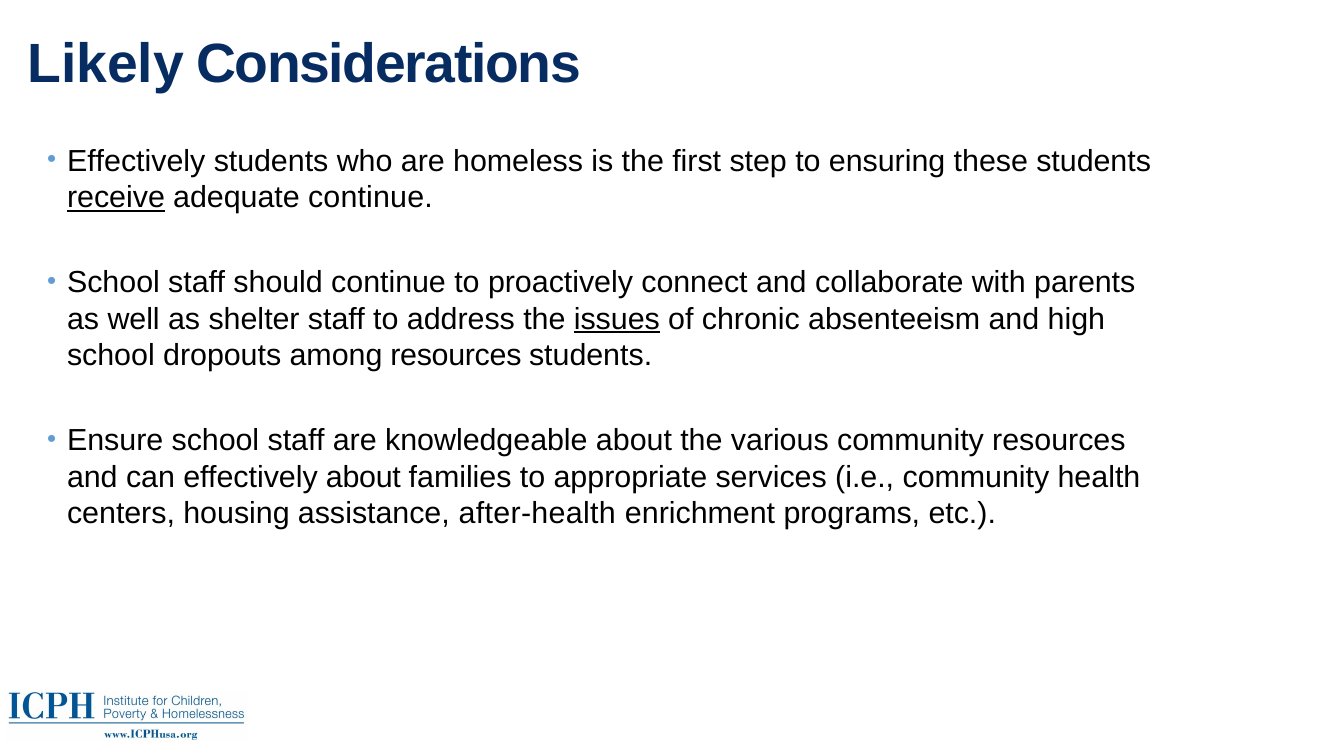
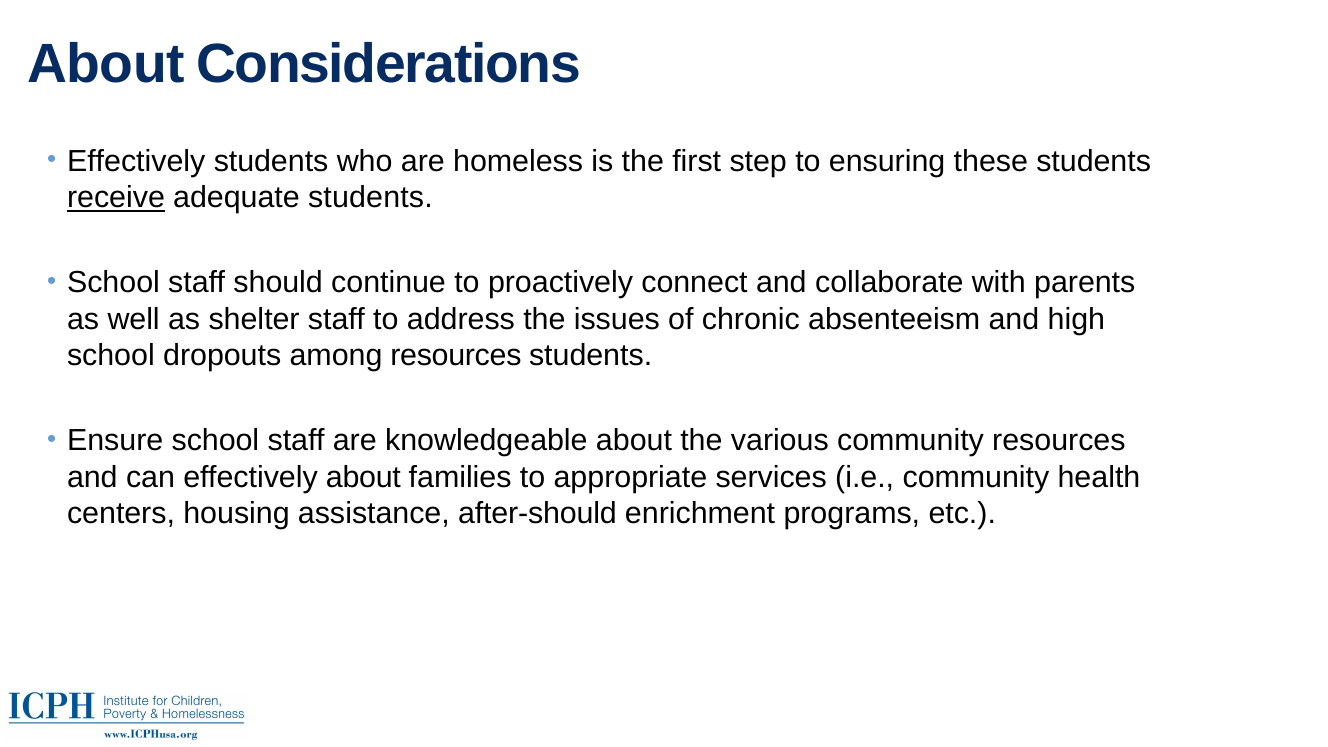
Likely: Likely -> About (106, 64)
adequate continue: continue -> students (370, 198)
issues underline: present -> none (617, 319)
after-health: after-health -> after-should (537, 514)
